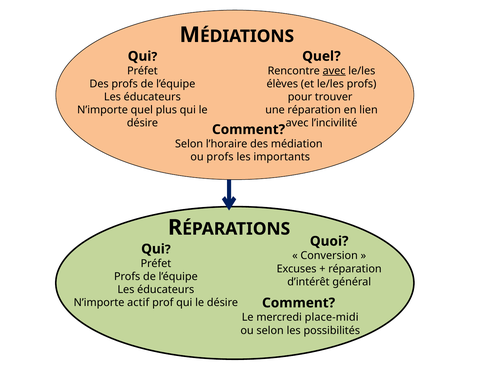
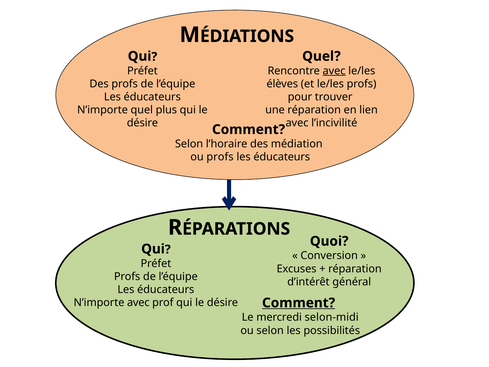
importants: importants -> éducateurs (282, 157)
N’importe actif: actif -> avec (138, 302)
Comment underline: none -> present (299, 303)
place-midi: place-midi -> selon-midi (332, 317)
